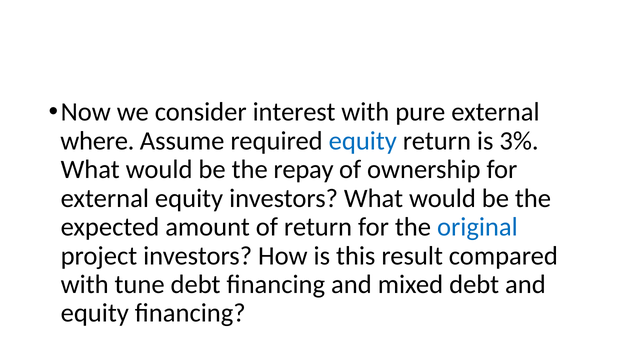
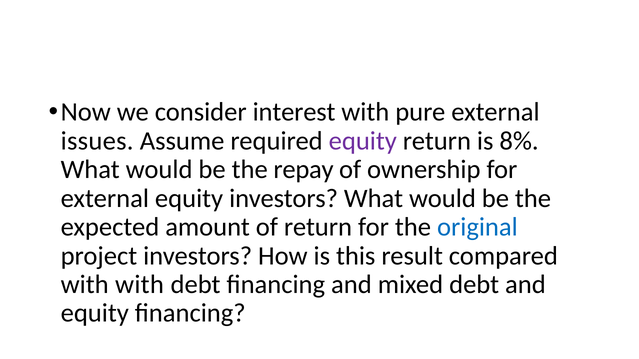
where: where -> issues (97, 141)
equity colour: blue -> purple (363, 141)
3%: 3% -> 8% (519, 141)
with tune: tune -> with (139, 285)
